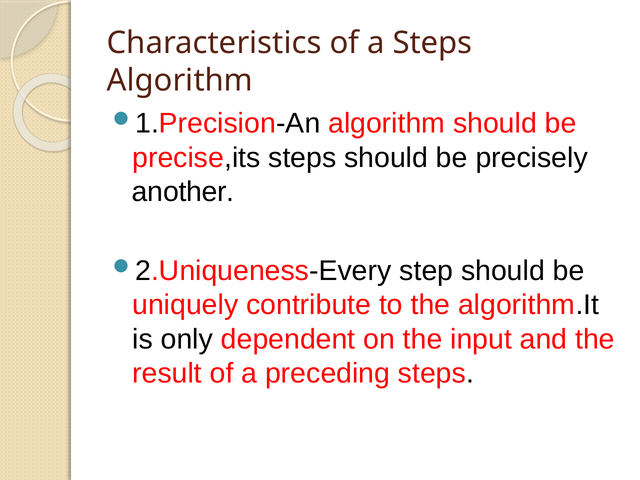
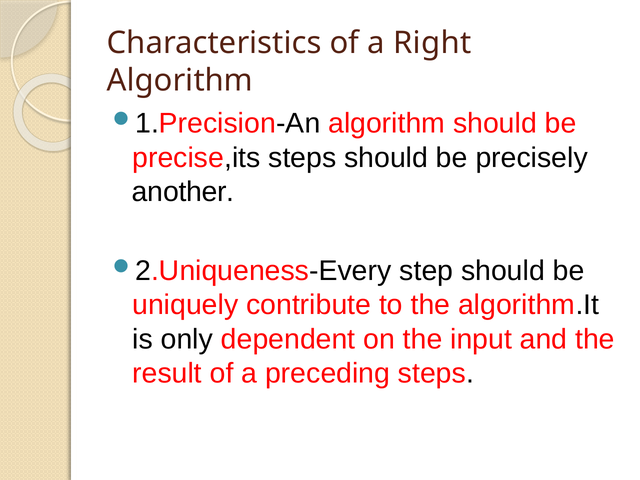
a Steps: Steps -> Right (432, 43)
